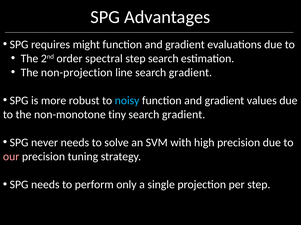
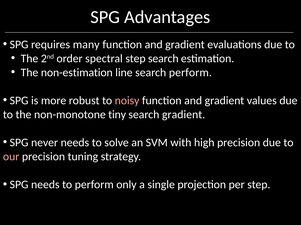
might: might -> many (86, 45)
non-projection: non-projection -> non-estimation (77, 73)
line search gradient: gradient -> perform (190, 73)
noisy colour: light blue -> pink (127, 101)
